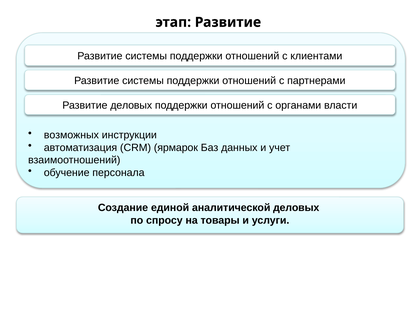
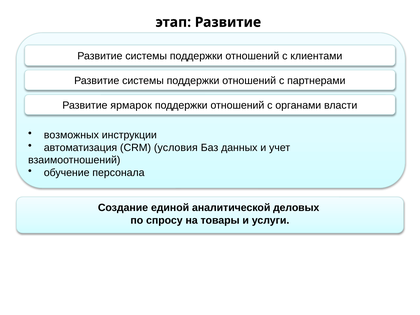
Развитие деловых: деловых -> ярмарок (131, 105)
ярмарок: ярмарок -> условия (176, 148)
